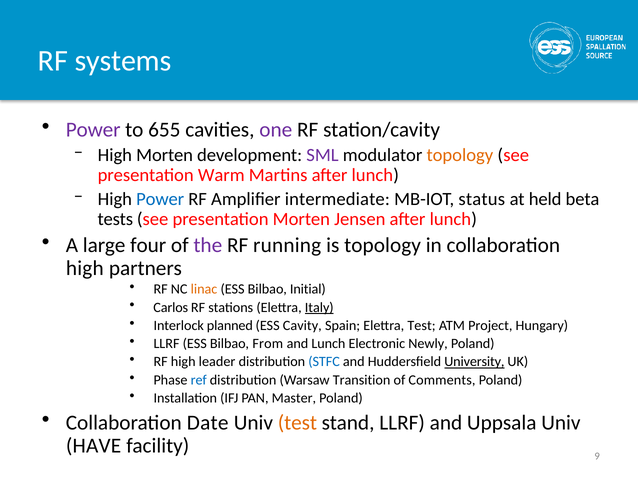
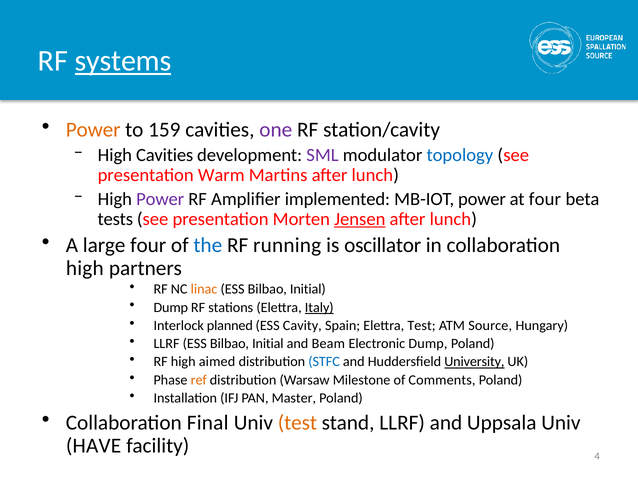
systems underline: none -> present (123, 61)
Power colour: purple -> orange (93, 130)
655: 655 -> 159 (164, 130)
High Morten: Morten -> Cavities (165, 155)
topology colour: orange -> blue (460, 155)
Power colour: blue -> purple (160, 199)
intermediate: intermediate -> implemented (337, 199)
MB-IOT status: status -> power (482, 199)
at held: held -> four (545, 199)
Jensen underline: none -> present (360, 219)
the colour: purple -> blue (208, 246)
is topology: topology -> oscillator (383, 246)
Carlos: Carlos -> Dump (171, 308)
Project: Project -> Source (490, 326)
LLRF ESS Bilbao From: From -> Initial (268, 344)
and Lunch: Lunch -> Beam (328, 344)
Electronic Newly: Newly -> Dump (428, 344)
leader: leader -> aimed (217, 362)
ref colour: blue -> orange (199, 380)
Transition: Transition -> Milestone (362, 380)
Date: Date -> Final (208, 423)
9: 9 -> 4 (597, 457)
